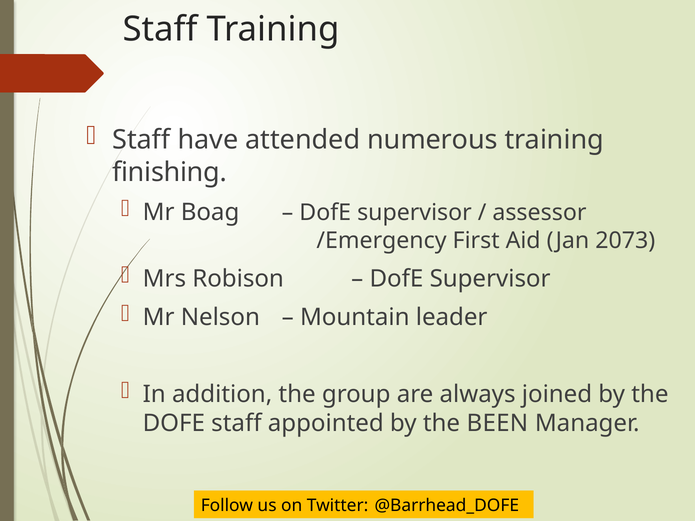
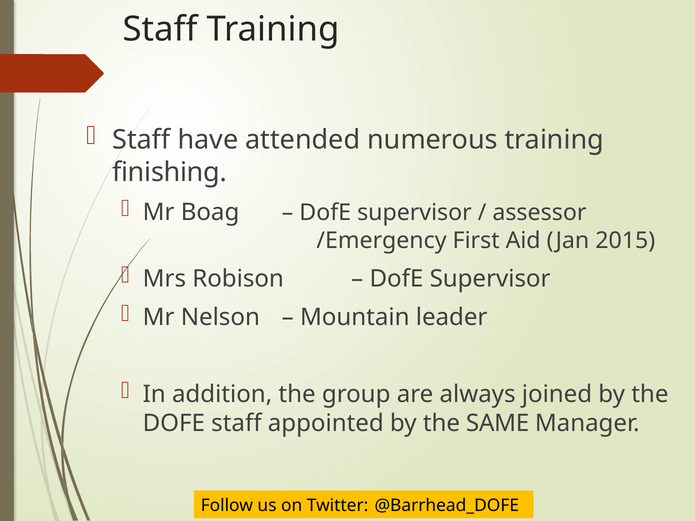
2073: 2073 -> 2015 (625, 241)
BEEN: BEEN -> SAME (498, 423)
